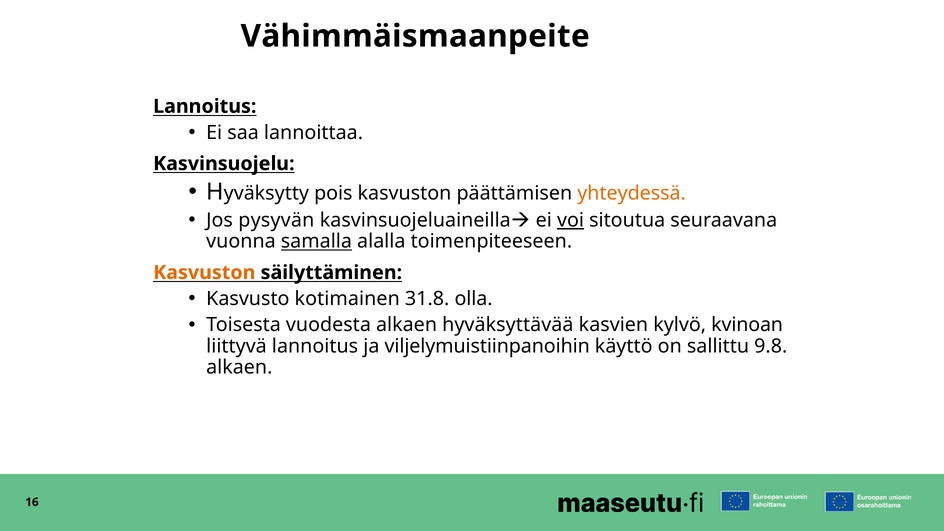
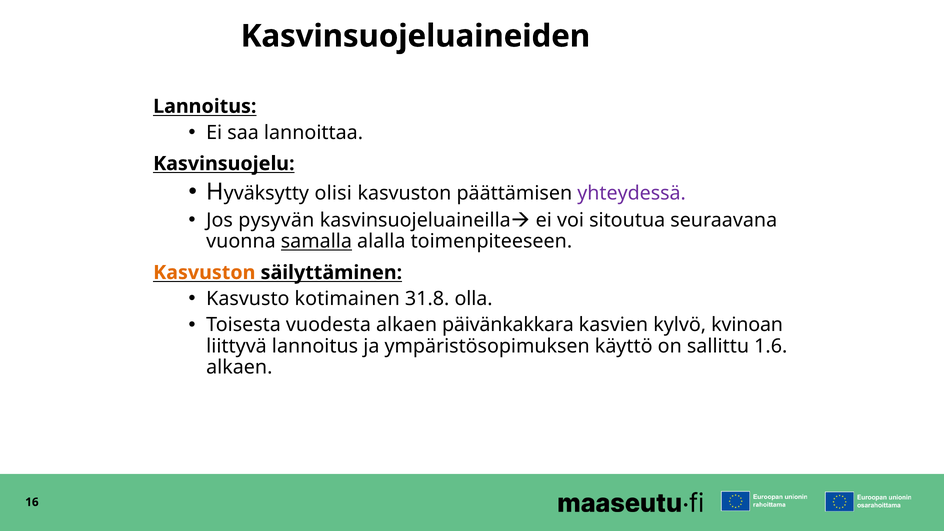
Vähimmäismaanpeite: Vähimmäismaanpeite -> Kasvinsuojeluaineiden (415, 36)
pois: pois -> olisi (333, 193)
yhteydessä colour: orange -> purple (632, 193)
voi underline: present -> none (571, 220)
hyväksyttävää: hyväksyttävää -> päivänkakkara (508, 325)
viljelymuistiinpanoihin: viljelymuistiinpanoihin -> ympäristösopimuksen (487, 346)
9.8: 9.8 -> 1.6 (771, 346)
